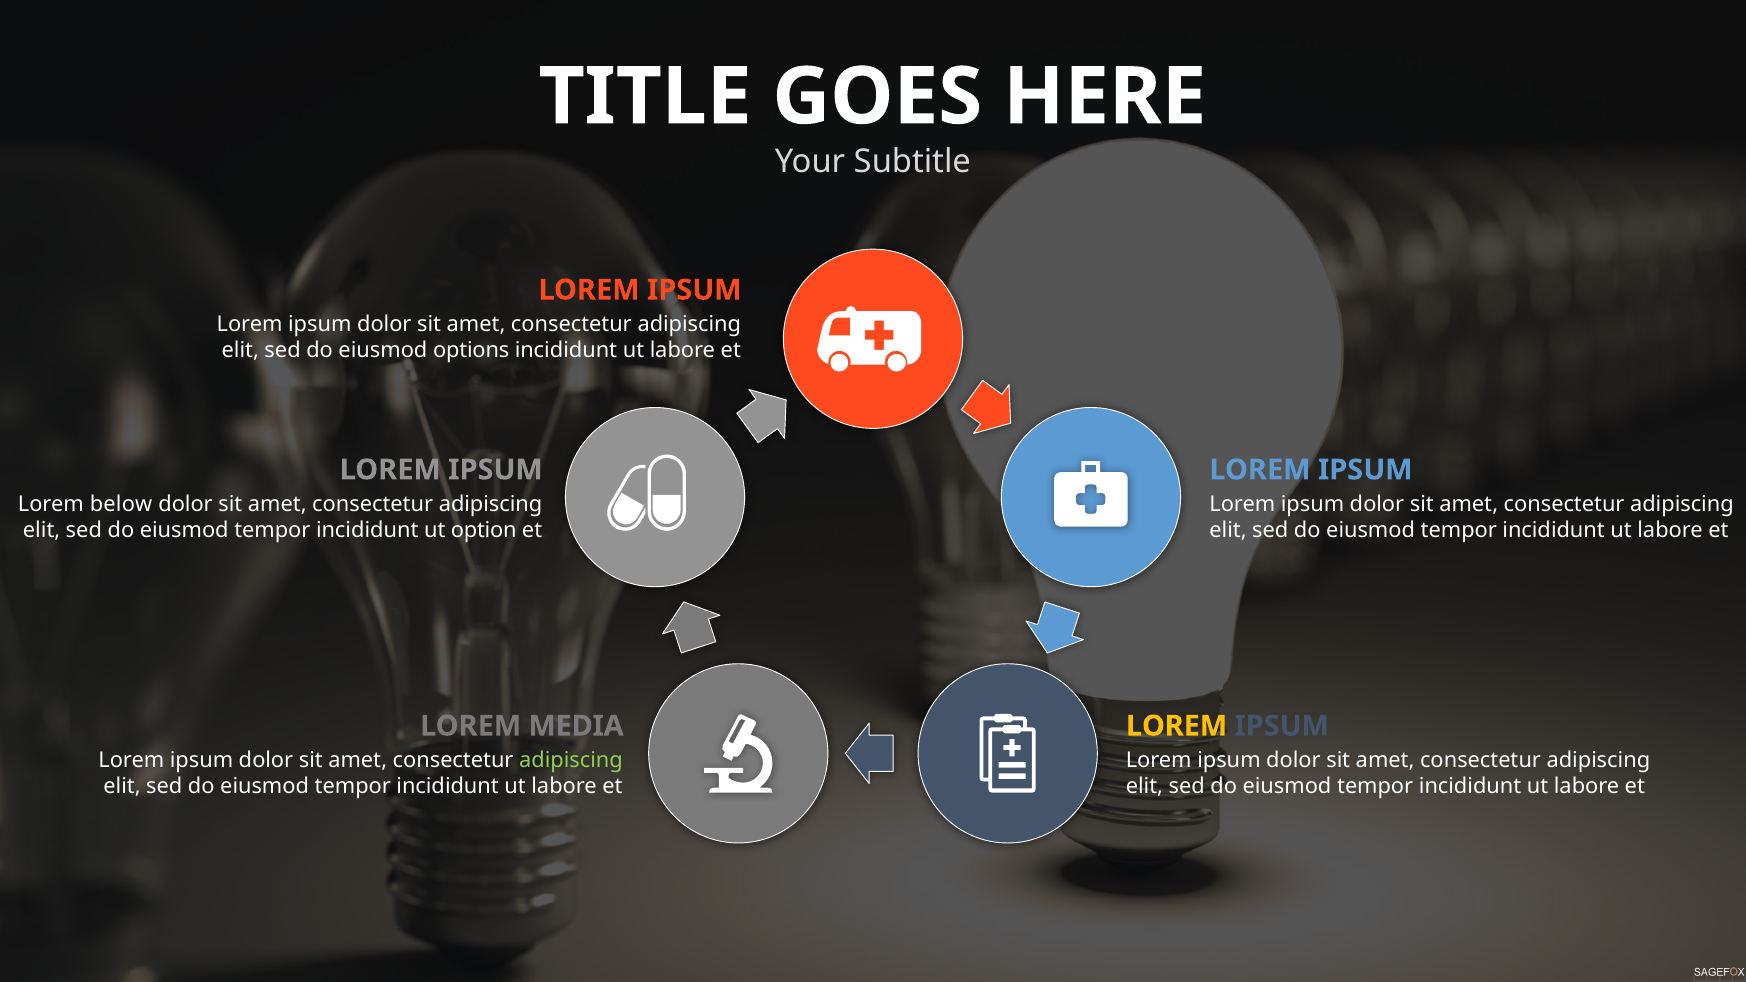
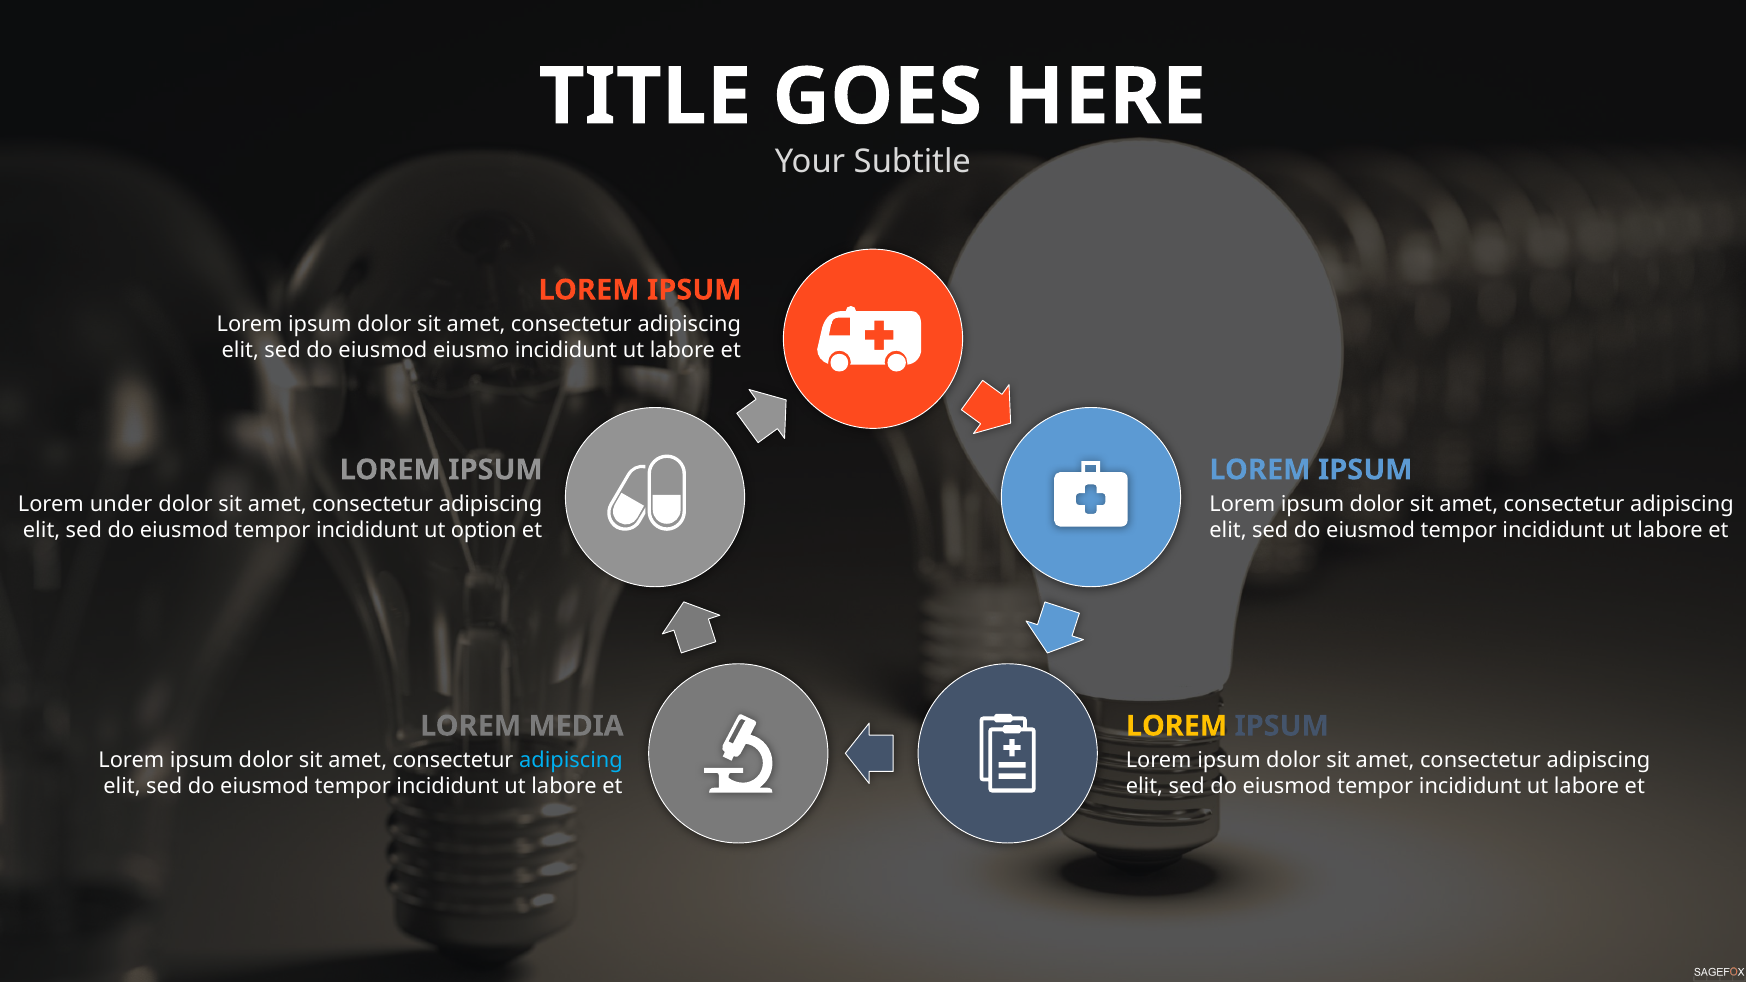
options: options -> eiusmo (471, 351)
below: below -> under (121, 504)
adipiscing colour: light green -> light blue (571, 761)
